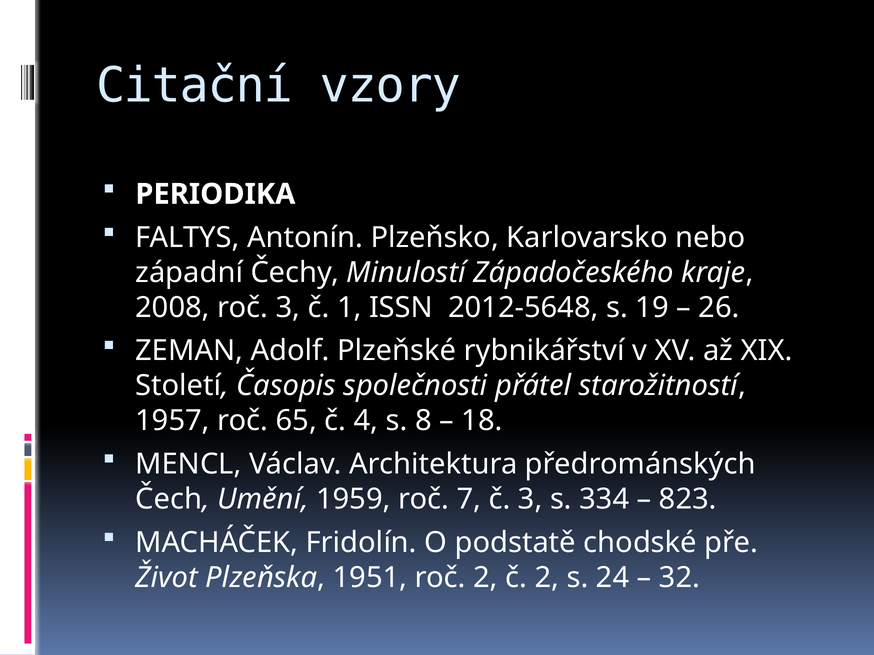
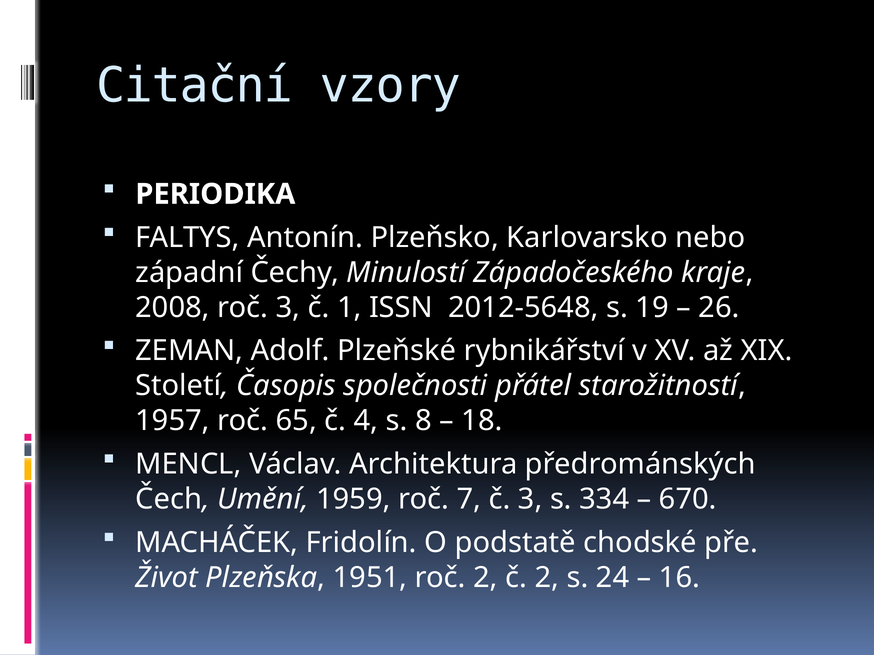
823: 823 -> 670 (688, 499)
32: 32 -> 16 (679, 578)
